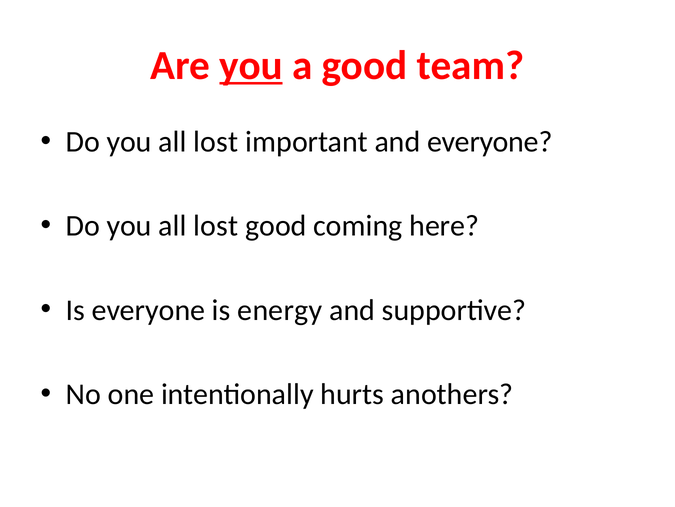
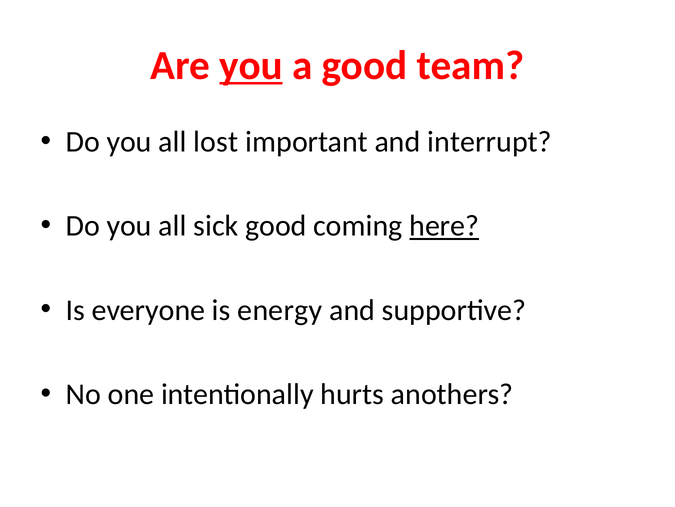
and everyone: everyone -> interrupt (490, 142)
lost: lost -> sick (216, 226)
here underline: none -> present (444, 226)
